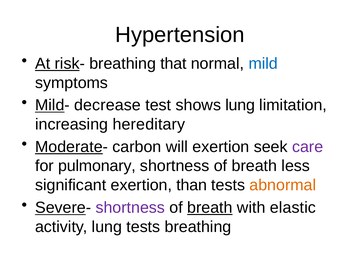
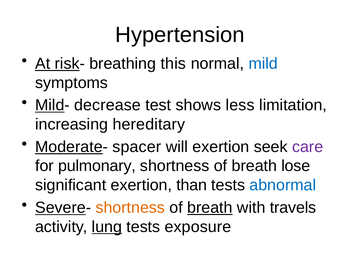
that: that -> this (173, 64)
shows lung: lung -> less (240, 105)
carbon: carbon -> spacer (137, 147)
less: less -> lose (296, 166)
abnormal colour: orange -> blue (283, 185)
shortness colour: purple -> orange (130, 208)
elastic: elastic -> travels (293, 208)
lung underline: none -> present (107, 227)
tests breathing: breathing -> exposure (198, 227)
